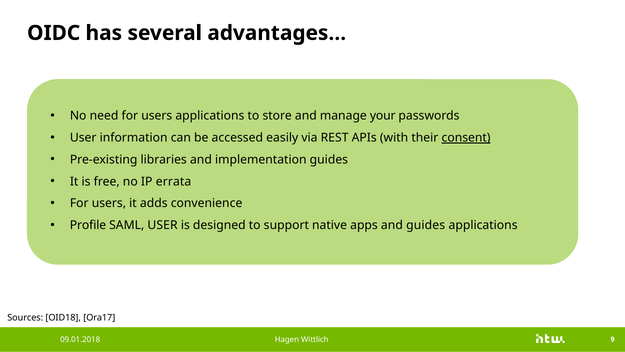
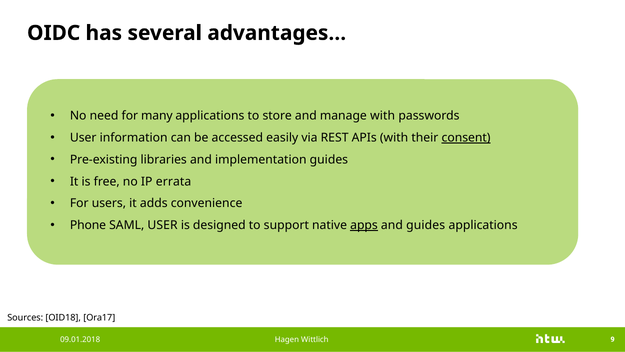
need for users: users -> many (157, 116)
manage your: your -> with (383, 116)
Profile: Profile -> Phone (88, 225)
apps underline: none -> present (364, 225)
